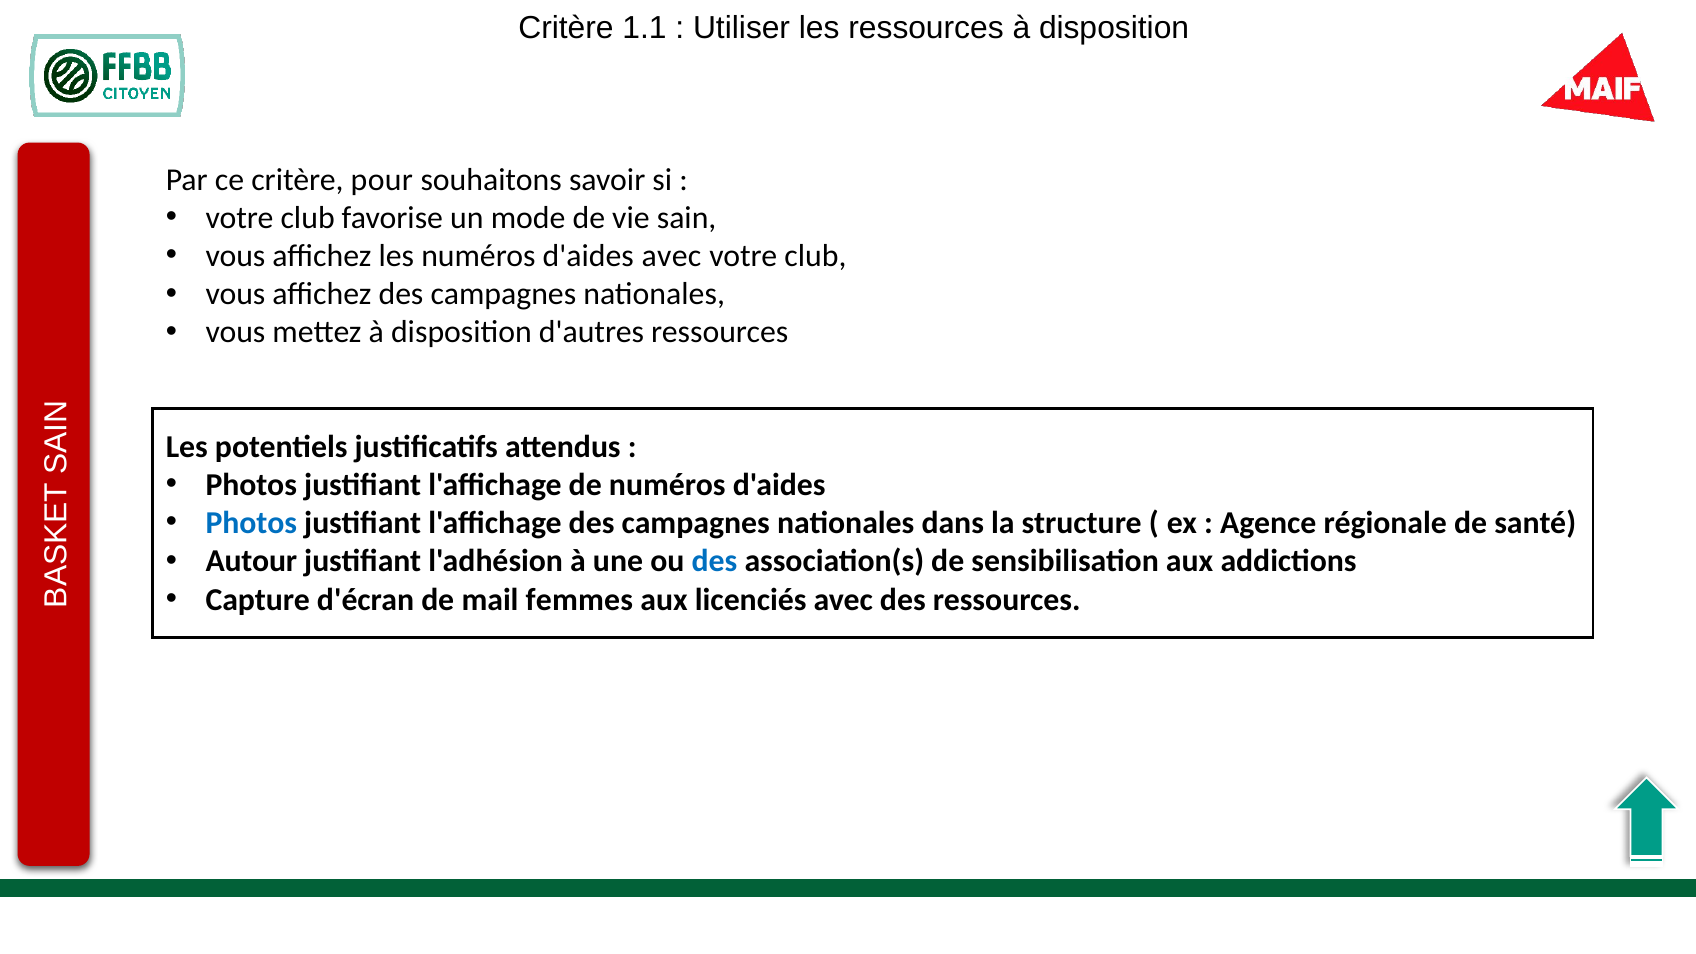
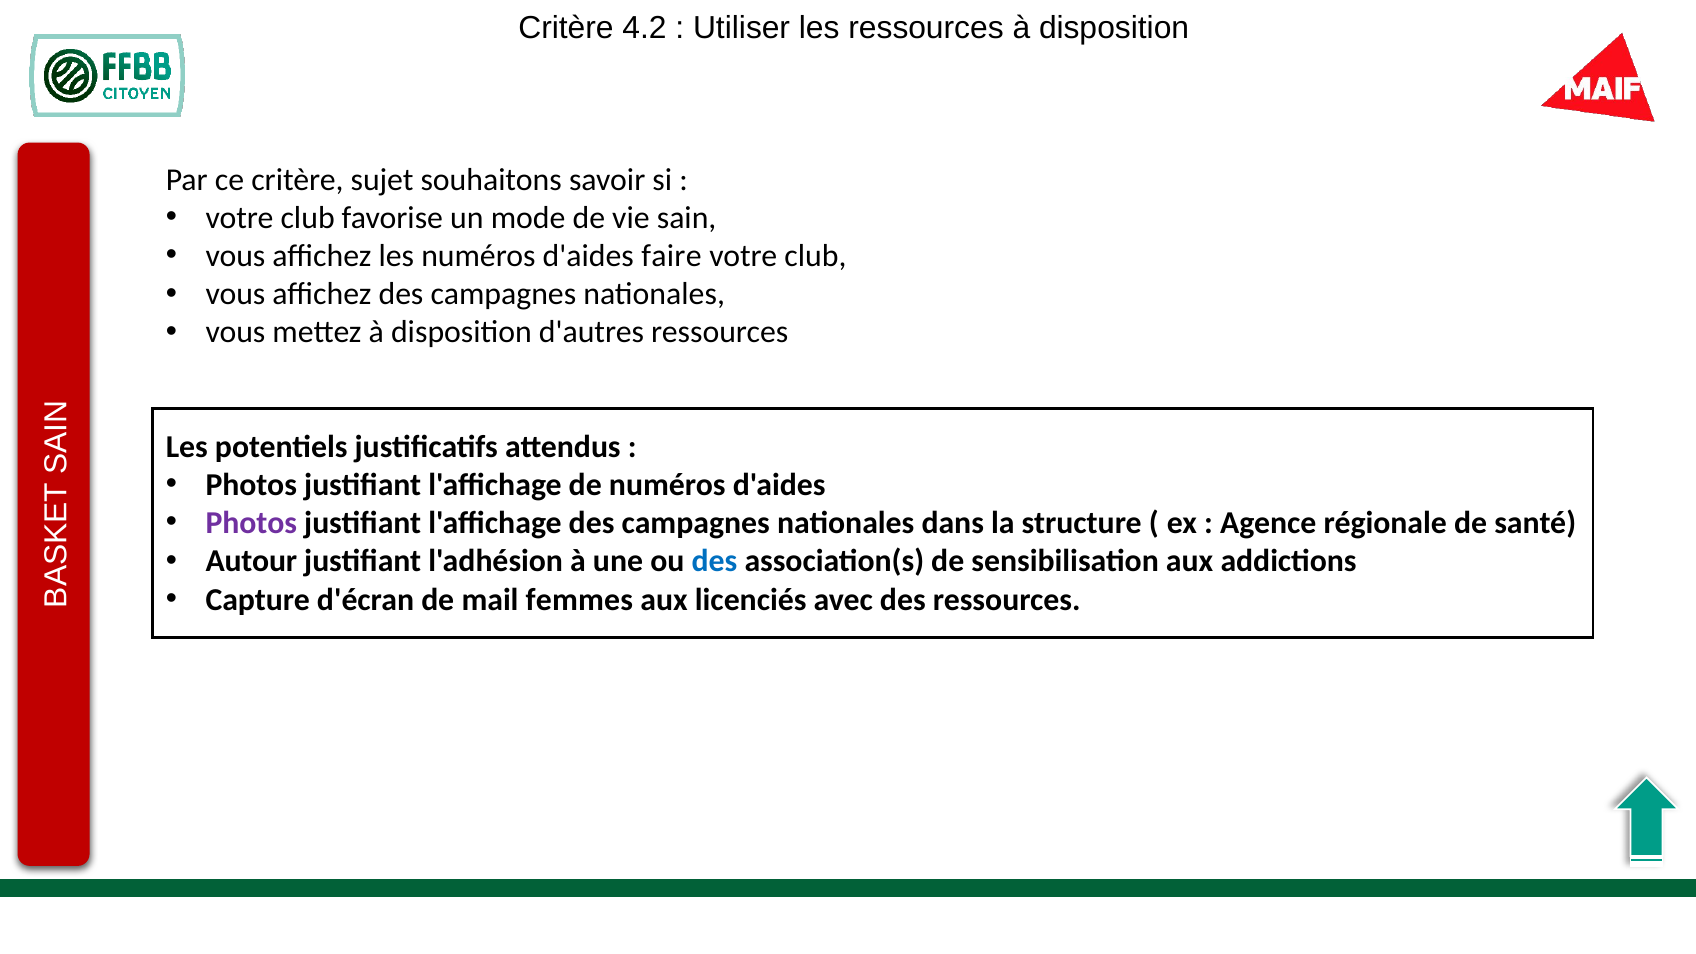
1.1: 1.1 -> 4.2 (645, 28)
pour: pour -> sujet (382, 180)
d'aides avec: avec -> faire (671, 256)
Photos colour: blue -> purple (251, 523)
